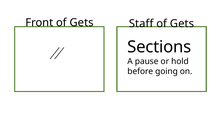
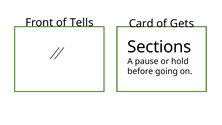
Front of Gets: Gets -> Tells (82, 23)
Staff: Staff -> Card (141, 23)
